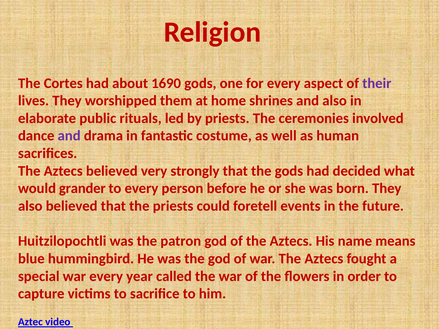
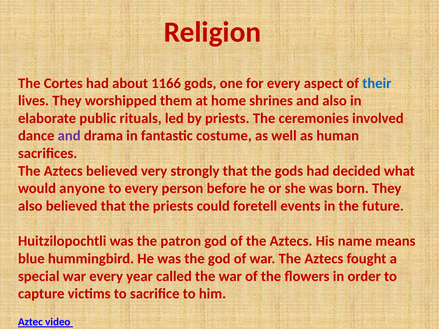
1690: 1690 -> 1166 (166, 83)
their colour: purple -> blue (377, 83)
grander: grander -> anyone (82, 189)
